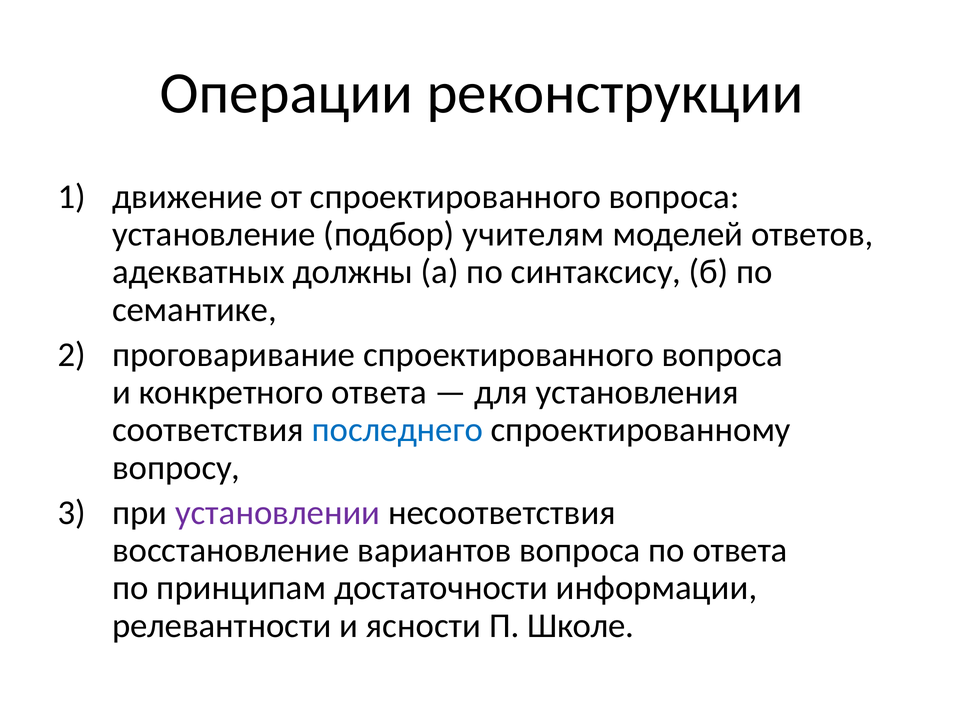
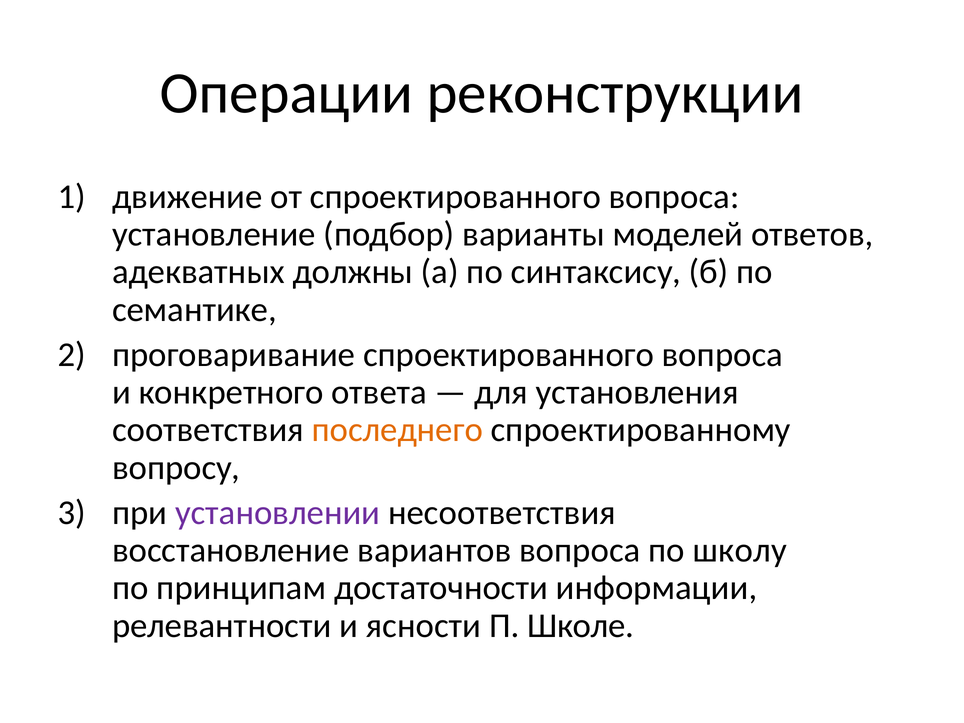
учителям: учителям -> варианты (534, 234)
последнего colour: blue -> orange (397, 430)
по ответа: ответа -> школу (740, 550)
